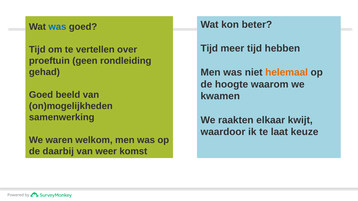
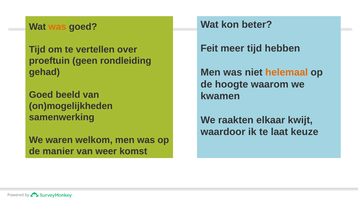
was colour: blue -> orange (57, 27)
Tijd: Tijd -> Feit (209, 49)
daarbij: daarbij -> manier (58, 152)
